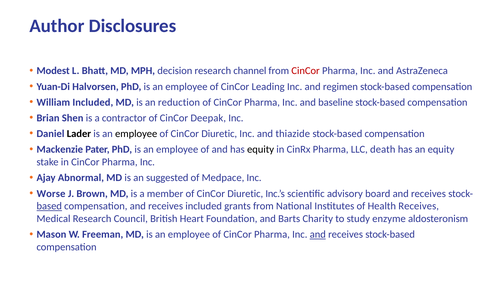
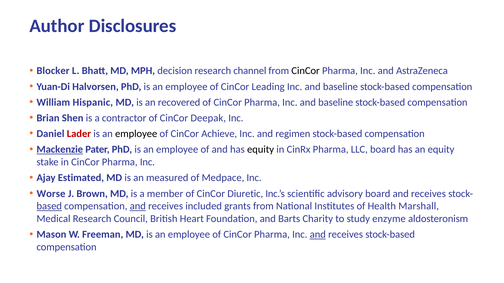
Modest: Modest -> Blocker (53, 71)
CinCor colour: red -> black (306, 71)
regimen: regimen -> baseline (340, 87)
William Included: Included -> Hispanic (93, 103)
reduction: reduction -> recovered (179, 103)
Lader colour: black -> red (79, 134)
Diuretic: Diuretic -> Achieve (219, 134)
thiazide: thiazide -> regimen (293, 134)
Mackenzie underline: none -> present (60, 150)
LLC death: death -> board (383, 150)
Abnormal: Abnormal -> Estimated (81, 178)
suggested: suggested -> measured (167, 178)
and underline: none -> present (138, 207)
Health Receives: Receives -> Marshall (419, 207)
